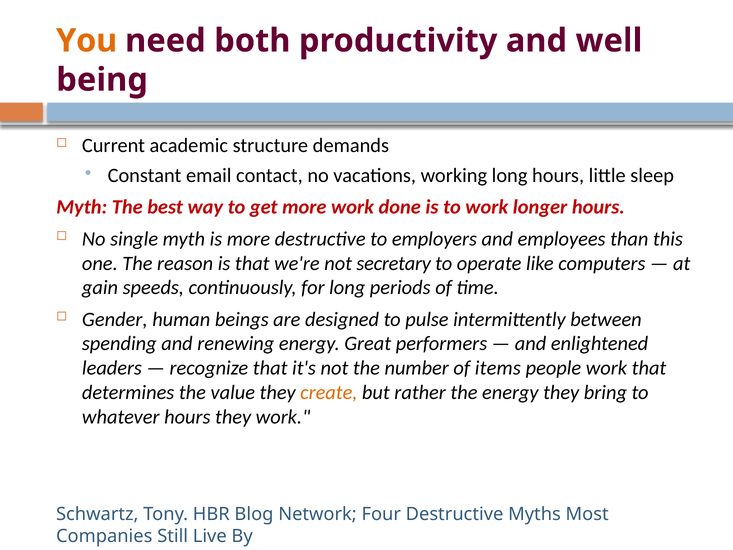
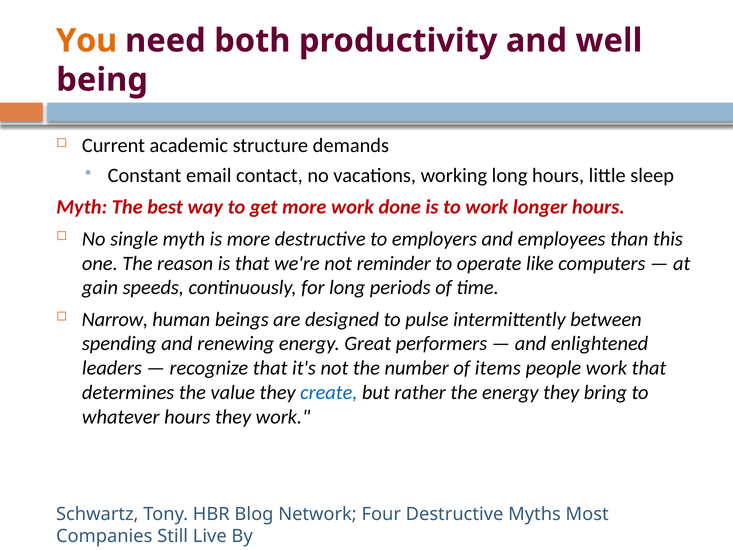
secretary: secretary -> reminder (394, 263)
Gender: Gender -> Narrow (115, 319)
create colour: orange -> blue (329, 393)
